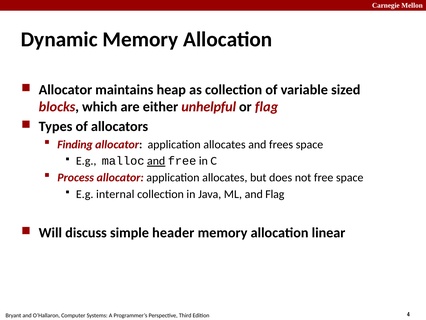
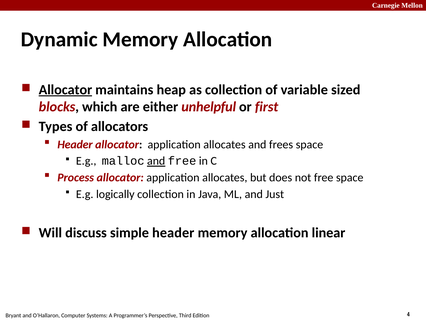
Allocator underline: none -> present (65, 90)
or flag: flag -> first (267, 107)
Finding: Finding -> Header (75, 144)
internal: internal -> logically (115, 194)
and Flag: Flag -> Just (275, 194)
